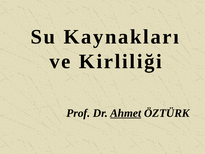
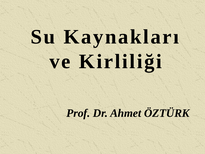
Ahmet underline: present -> none (126, 113)
